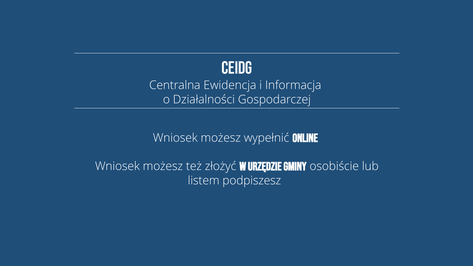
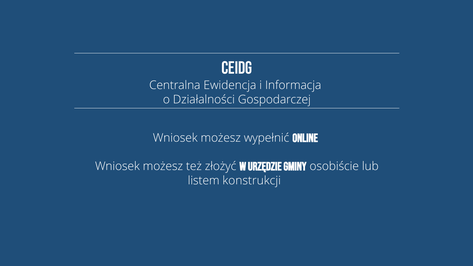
podpiszesz: podpiszesz -> konstrukcji (252, 181)
